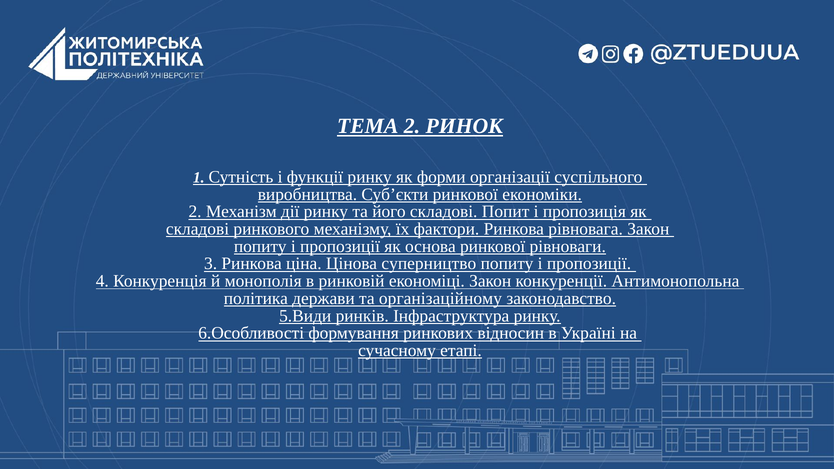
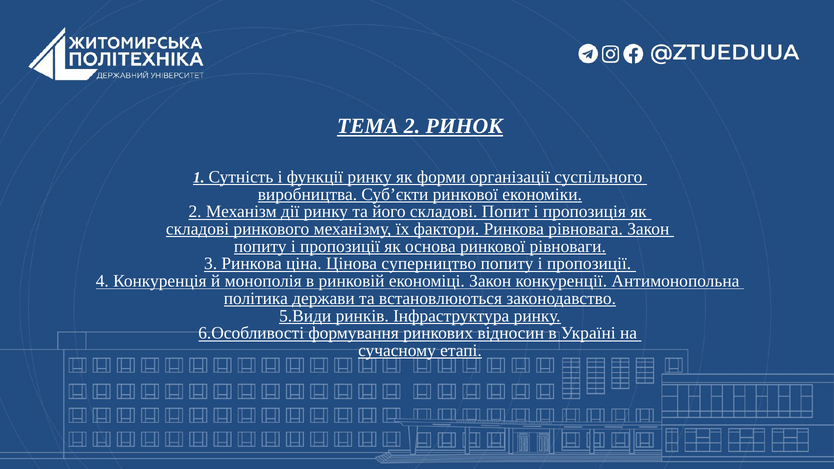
організаційному: організаційному -> встановлюються (441, 299)
